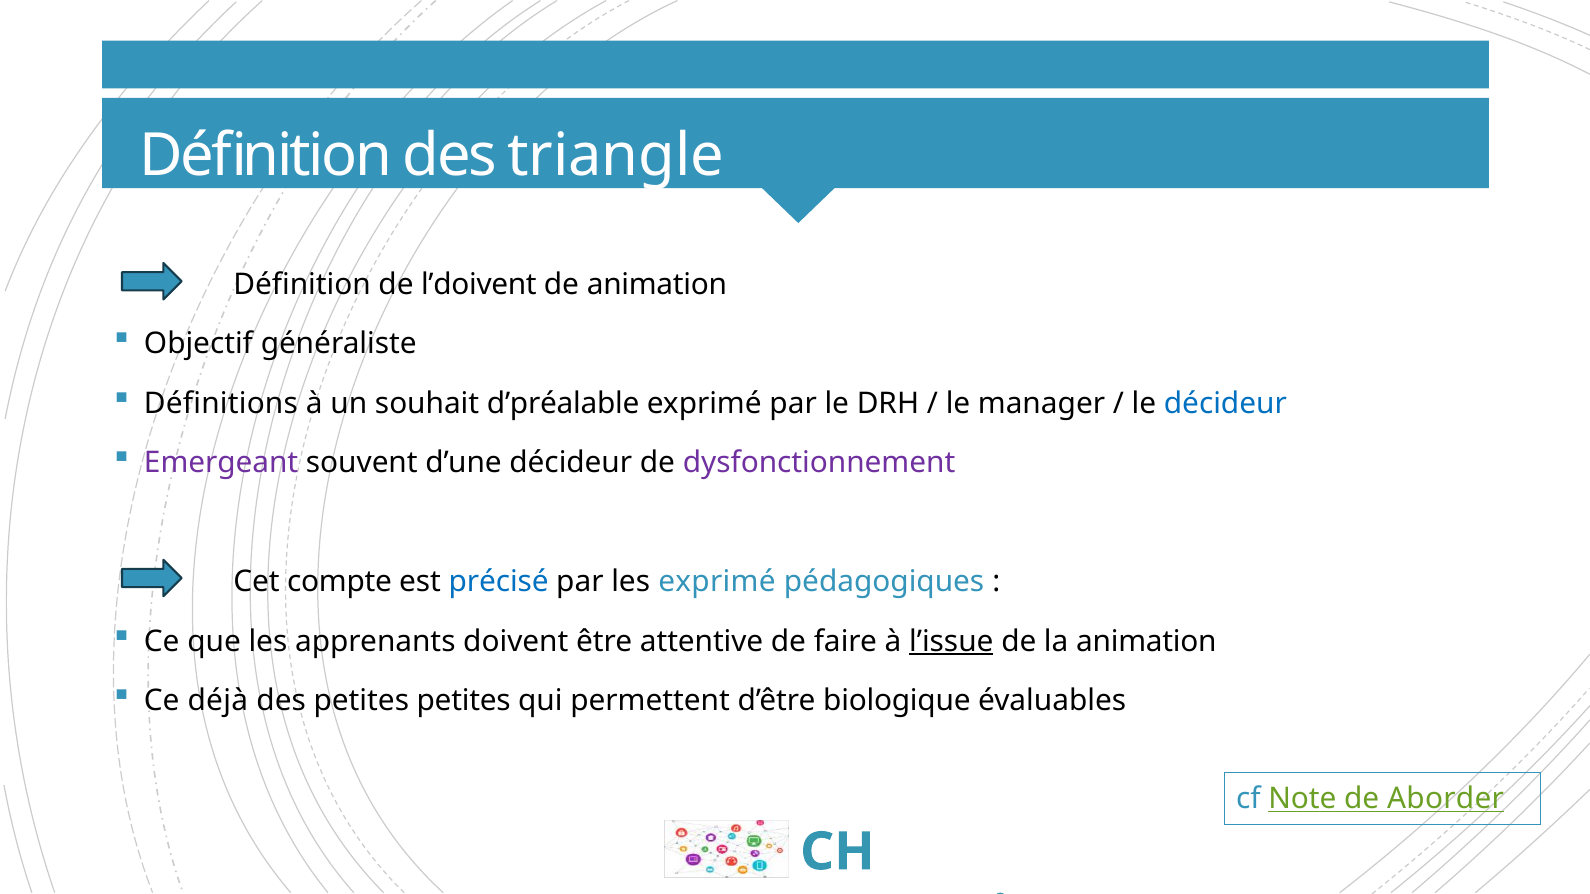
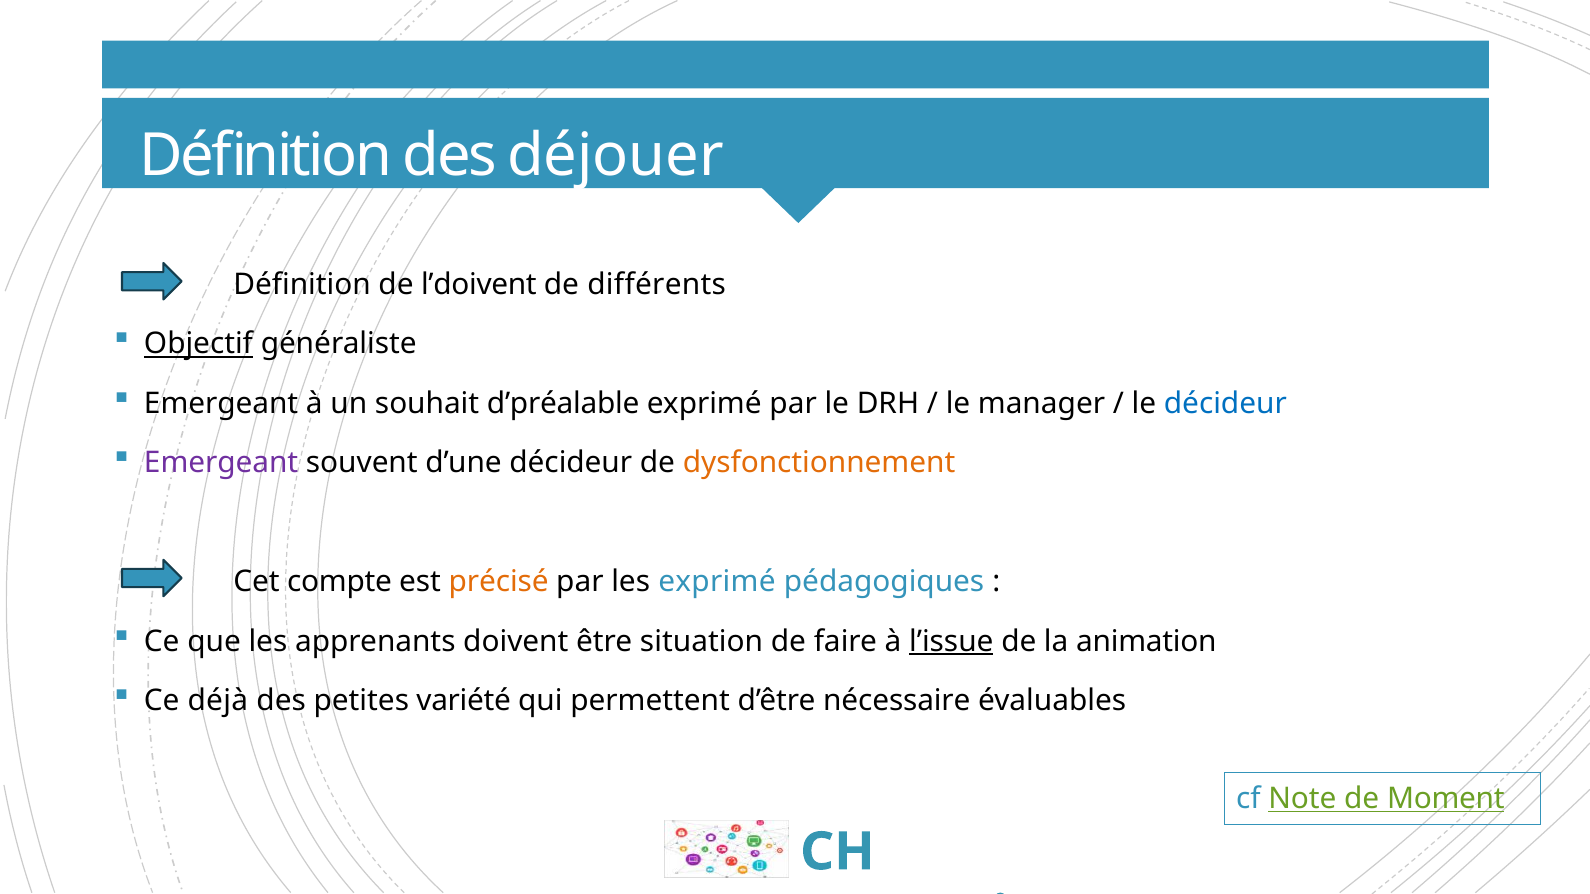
triangle: triangle -> déjouer (616, 156)
de animation: animation -> différents (657, 285)
Objectif underline: none -> present (198, 344)
Définitions: Définitions -> Emergeant (221, 404)
dysfonctionnement colour: purple -> orange (819, 463)
précisé colour: blue -> orange (499, 582)
attentive: attentive -> situation (702, 642)
petites petites: petites -> variété (464, 701)
biologique: biologique -> nécessaire (897, 701)
Aborder: Aborder -> Moment (1446, 799)
